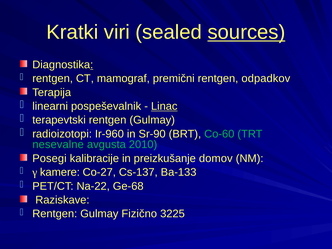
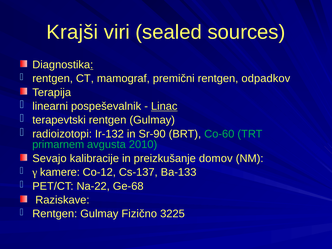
Kratki: Kratki -> Krajši (72, 32)
sources underline: present -> none (246, 32)
Ir-960: Ir-960 -> Ir-132 (109, 134)
nesevalne: nesevalne -> primarnem (58, 145)
Posegi: Posegi -> Sevajo (49, 158)
Co-27: Co-27 -> Co-12 (99, 172)
